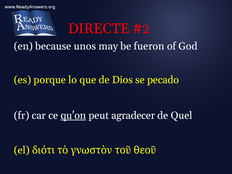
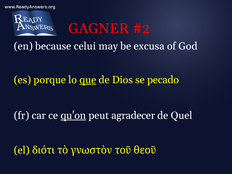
DIRECTE: DIRECTE -> GAGNER (99, 29)
unos: unos -> celui (85, 46)
fueron: fueron -> excusa (149, 46)
que underline: none -> present (88, 80)
